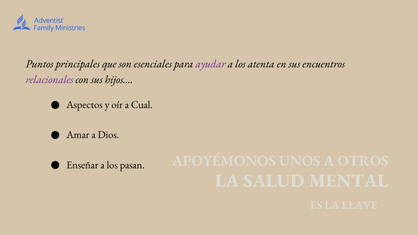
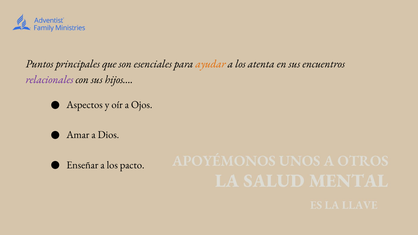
ayudar colour: purple -> orange (211, 64)
Cual: Cual -> Ojos (142, 105)
pasan: pasan -> pacto (132, 165)
